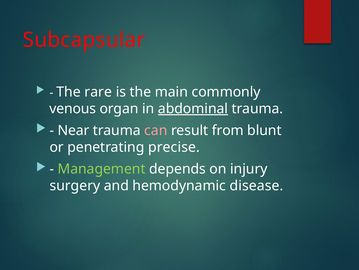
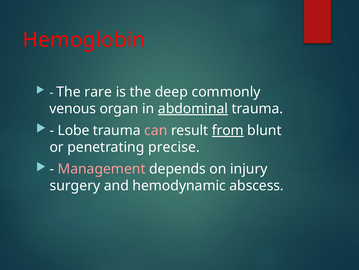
Subcapsular: Subcapsular -> Hemoglobin (84, 40)
main: main -> deep (171, 92)
Near: Near -> Lobe (74, 130)
from underline: none -> present (228, 130)
Management colour: light green -> pink (102, 169)
disease: disease -> abscess (257, 185)
